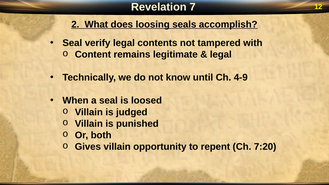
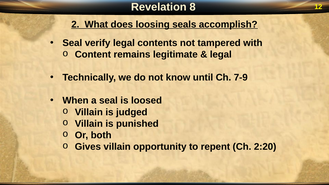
7: 7 -> 8 (193, 7)
4-9: 4-9 -> 7-9 (241, 78)
7:20: 7:20 -> 2:20 (265, 147)
